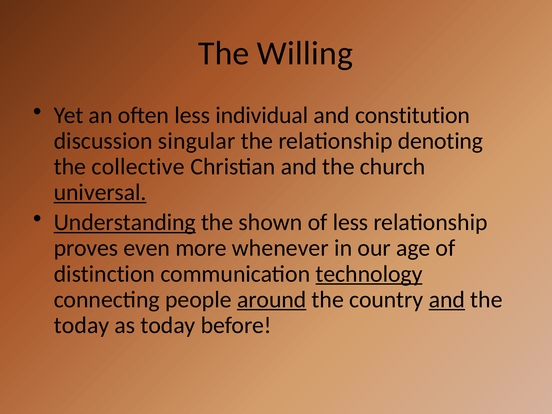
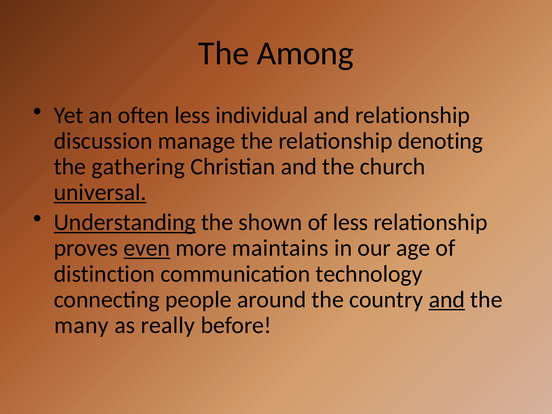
Willing: Willing -> Among (305, 53)
and constitution: constitution -> relationship (412, 115)
singular: singular -> manage (197, 141)
collective: collective -> gathering (138, 167)
even underline: none -> present (147, 248)
whenever: whenever -> maintains (280, 248)
technology underline: present -> none (369, 274)
around underline: present -> none (272, 300)
today: today -> many (81, 325)
as today: today -> really (168, 325)
